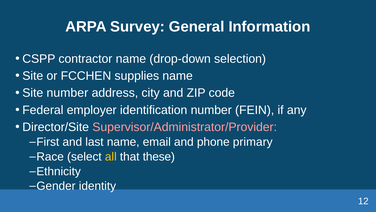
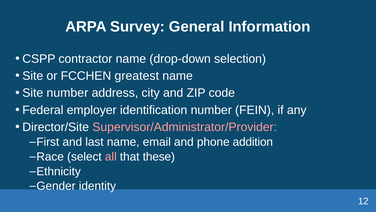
supplies: supplies -> greatest (137, 76)
primary: primary -> addition (253, 142)
all colour: yellow -> pink (111, 156)
